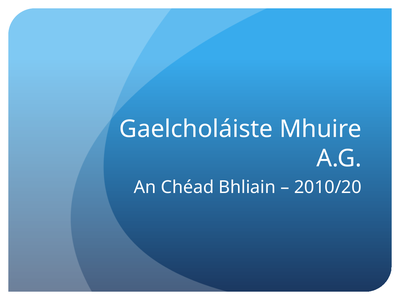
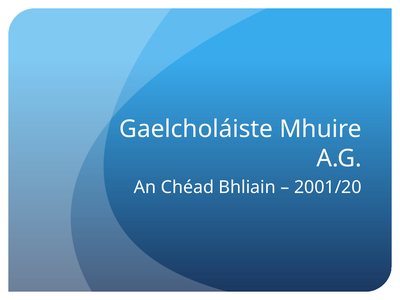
2010/20: 2010/20 -> 2001/20 (328, 187)
